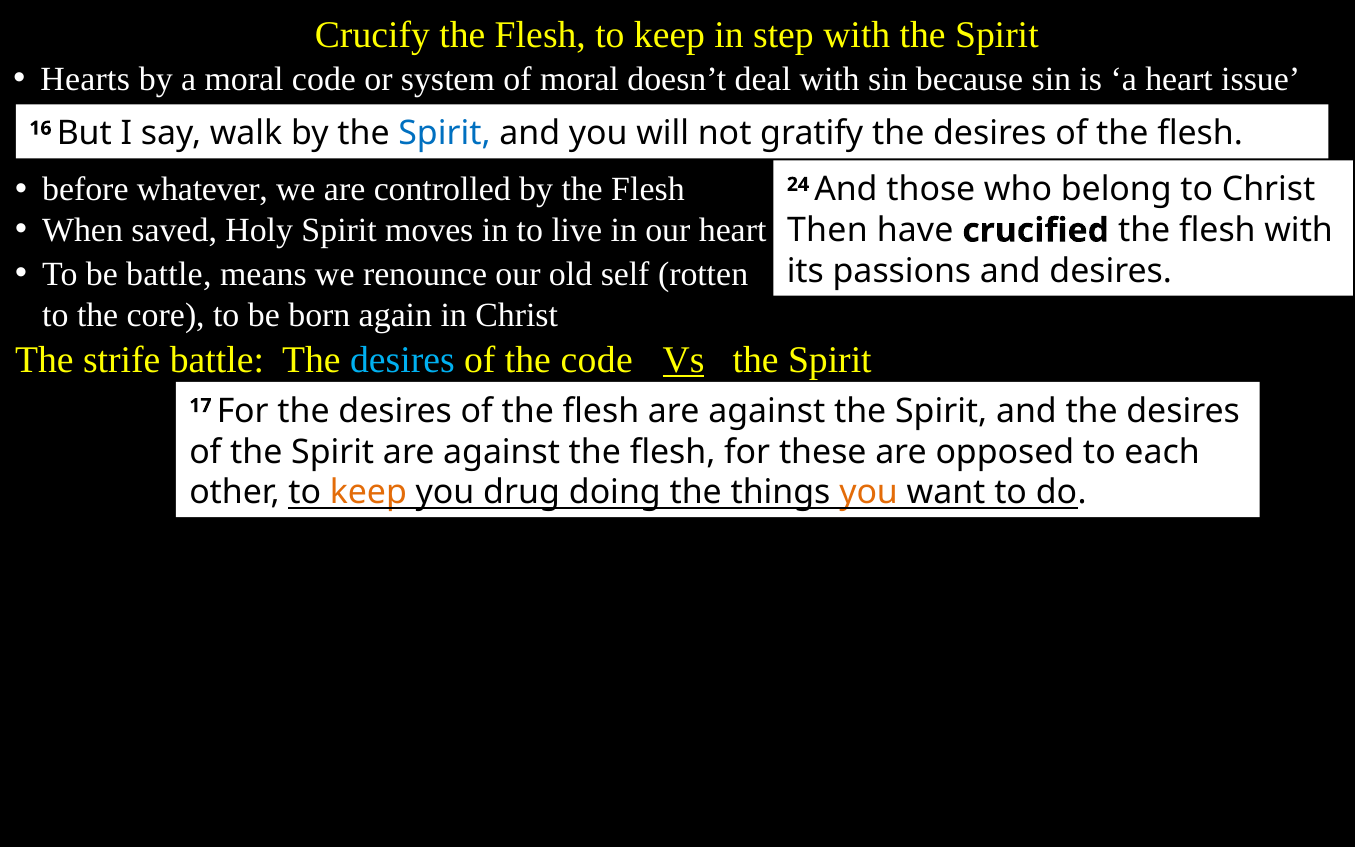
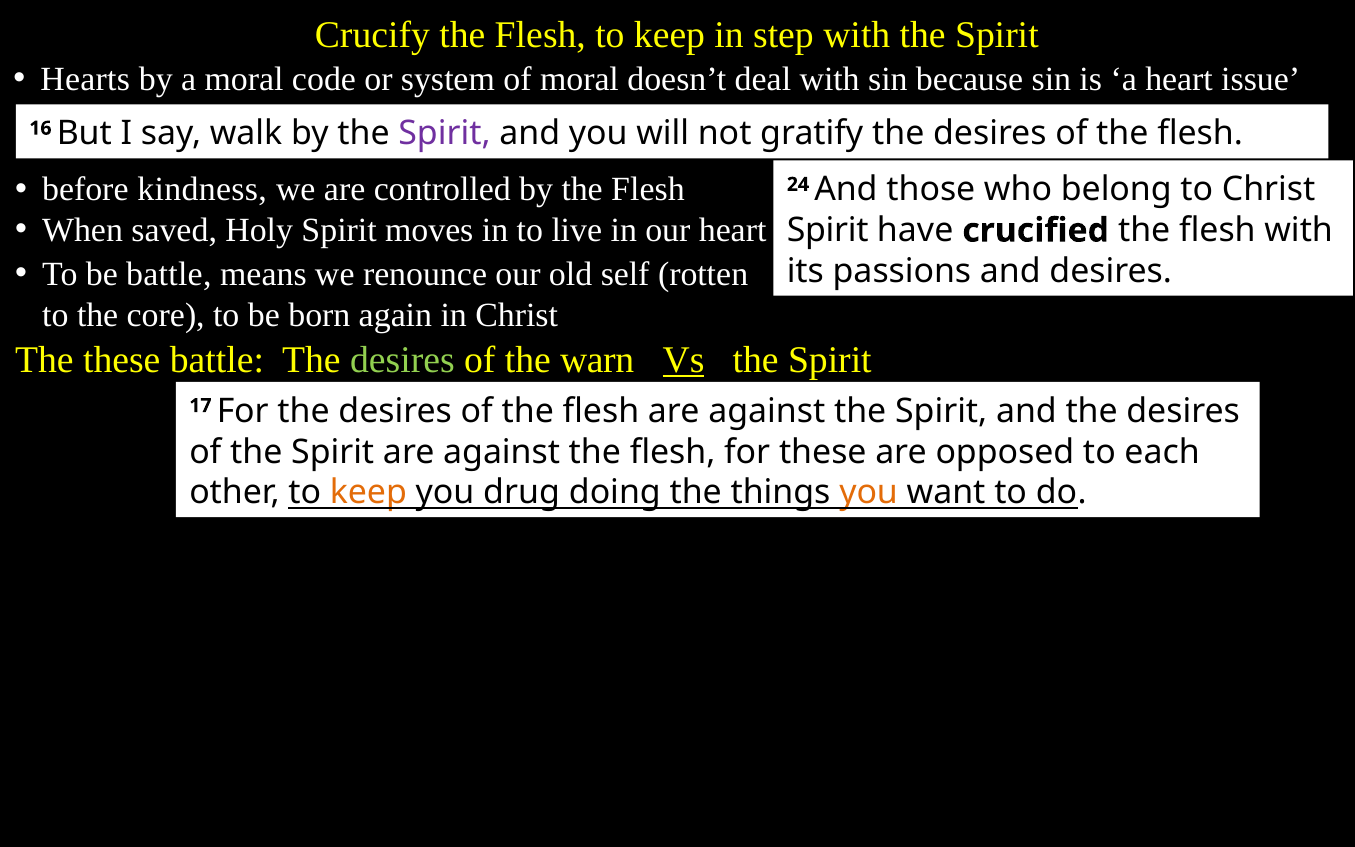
Spirit colour: blue -> purple (445, 134)
whatever: whatever -> kindness (202, 190)
Then: Then -> Spirit (828, 230)
The strife: strife -> these (122, 360)
desires colour: light blue -> light green (402, 360)
the code: code -> warn (597, 360)
